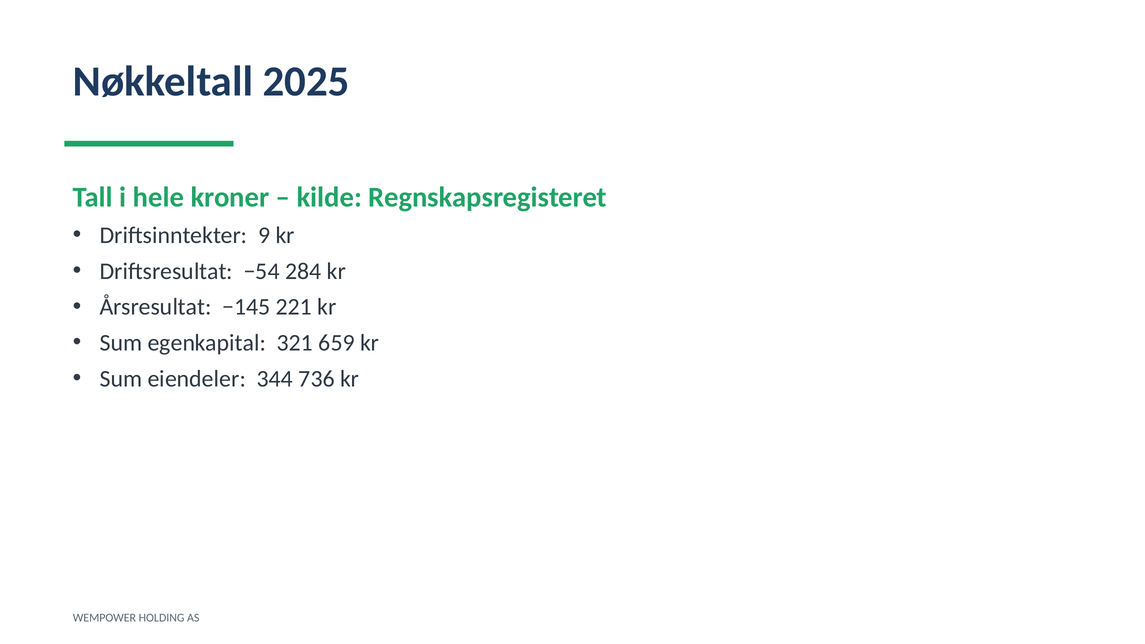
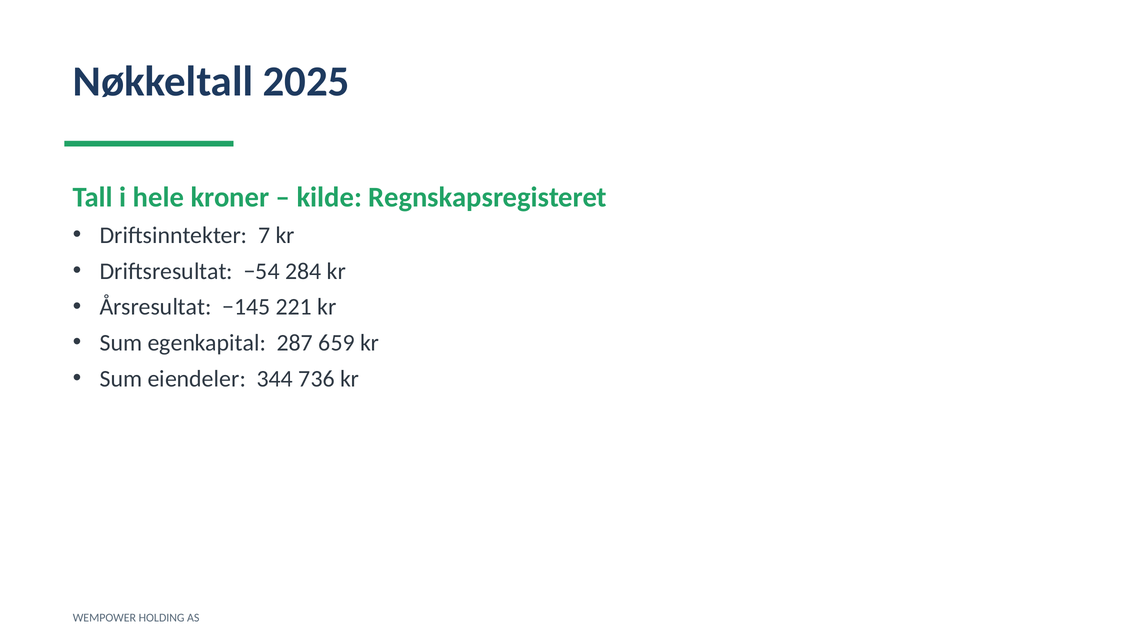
9: 9 -> 7 (264, 235)
321: 321 -> 287 (295, 343)
